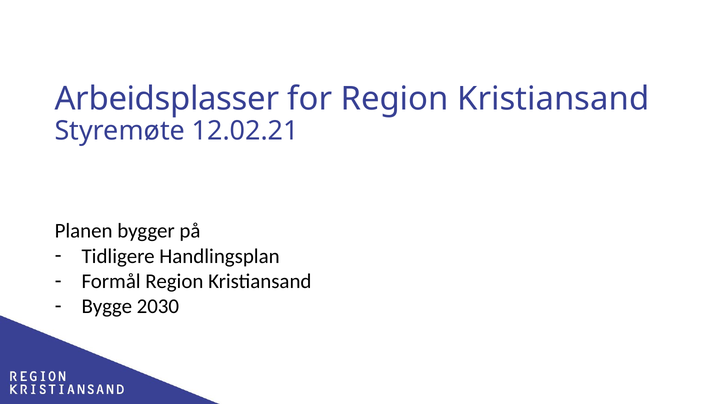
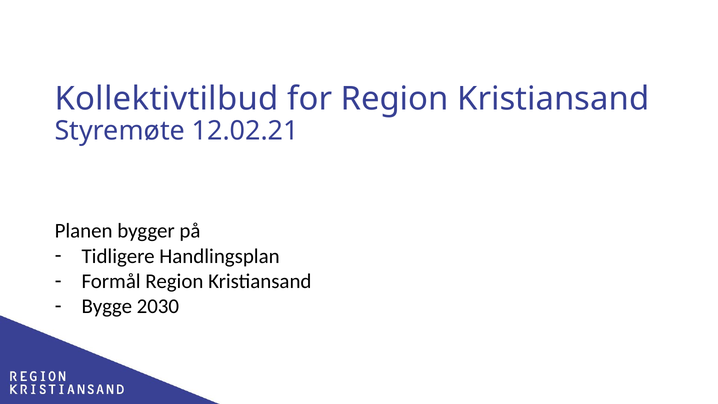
Arbeidsplasser: Arbeidsplasser -> Kollektivtilbud (167, 99)
